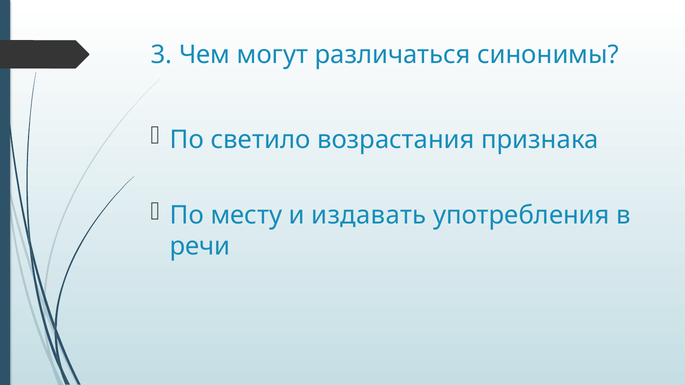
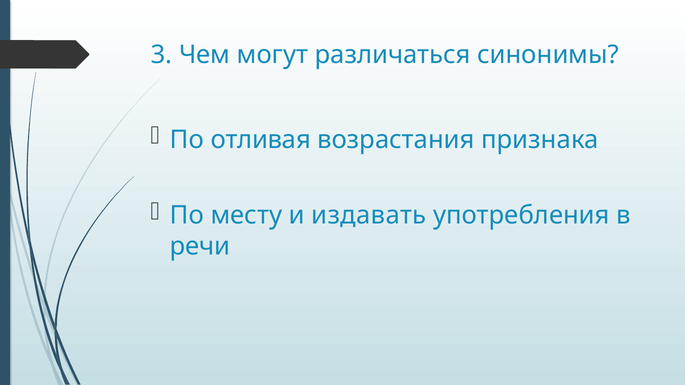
светило: светило -> отливая (261, 140)
